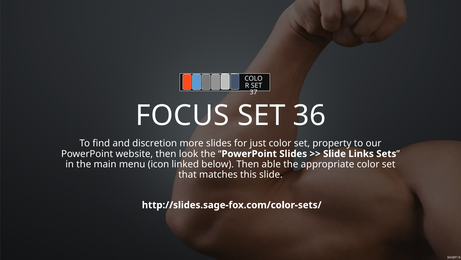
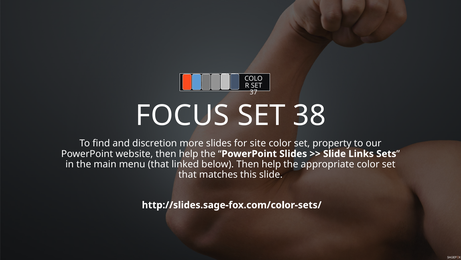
36: 36 -> 38 (309, 115)
just: just -> site (258, 143)
website then look: look -> help (189, 153)
menu icon: icon -> that (158, 164)
below Then able: able -> help (271, 164)
